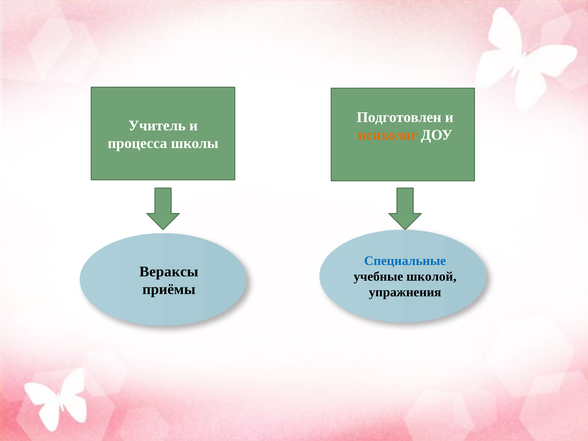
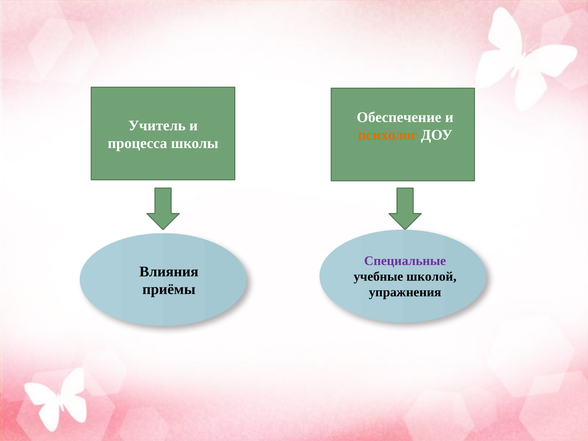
Подготовлен: Подготовлен -> Обеспечение (399, 117)
Специальные colour: blue -> purple (405, 261)
Вераксы: Вераксы -> Влияния (169, 272)
